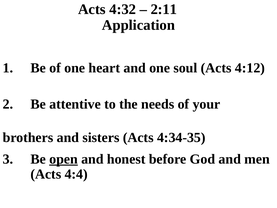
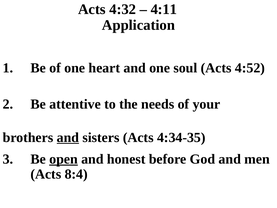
2:11: 2:11 -> 4:11 (164, 9)
4:12: 4:12 -> 4:52 (250, 68)
and underline: none -> present (68, 137)
4:4: 4:4 -> 8:4 (76, 174)
